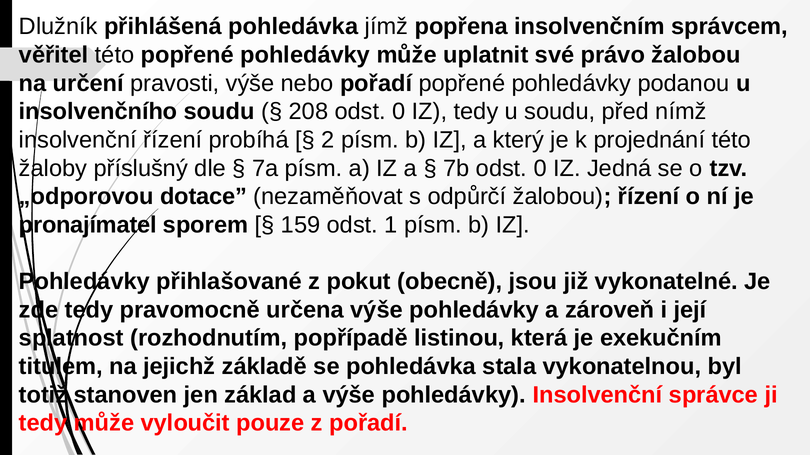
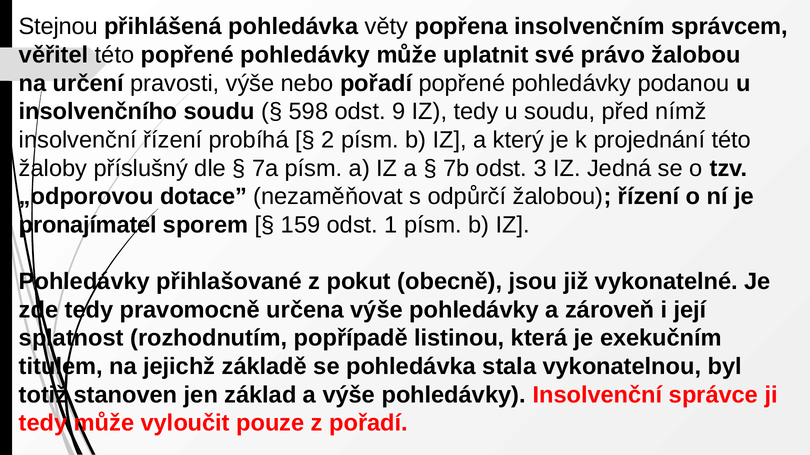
Dlužník: Dlužník -> Stejnou (58, 27)
jímž: jímž -> věty (387, 27)
208: 208 -> 598 (308, 112)
0: 0 -> 9 (399, 112)
7b odst 0: 0 -> 3 (540, 168)
